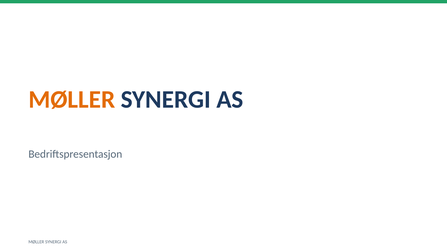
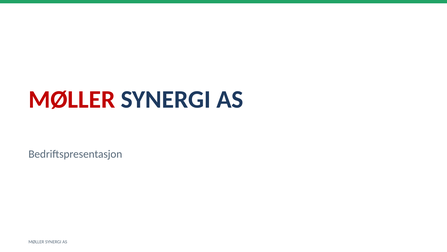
MØLLER colour: orange -> red (72, 99)
